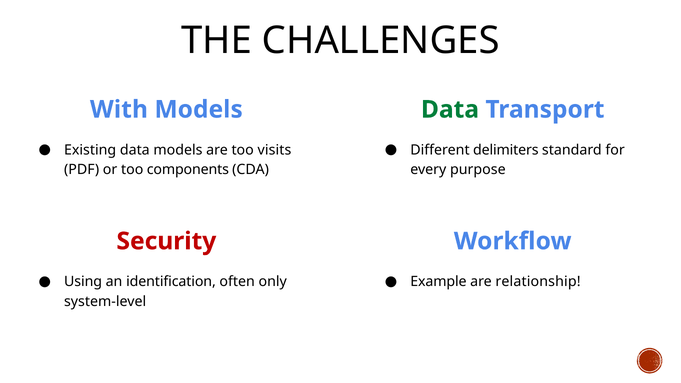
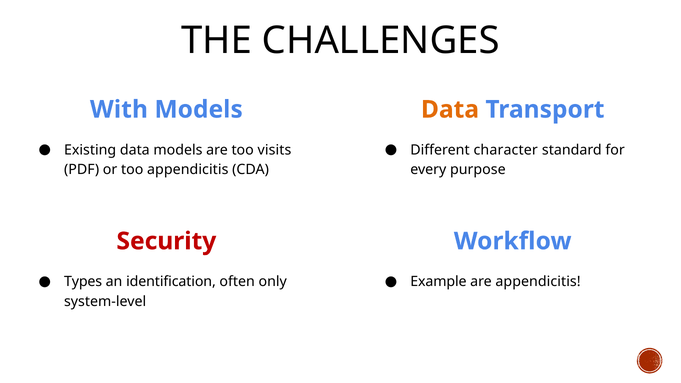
Data colour: green -> orange (450, 110)
delimiters: delimiters -> character (506, 150)
too components: components -> appendicitis (188, 170)
Using: Using -> Types (83, 282)
are relationship: relationship -> appendicitis (538, 282)
